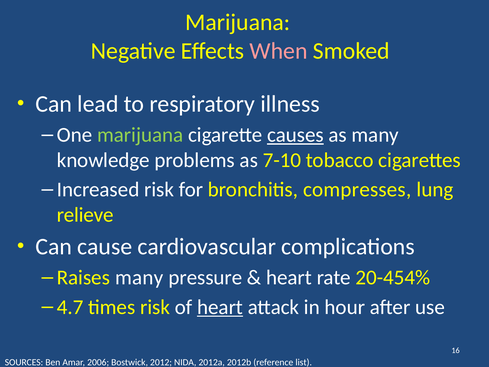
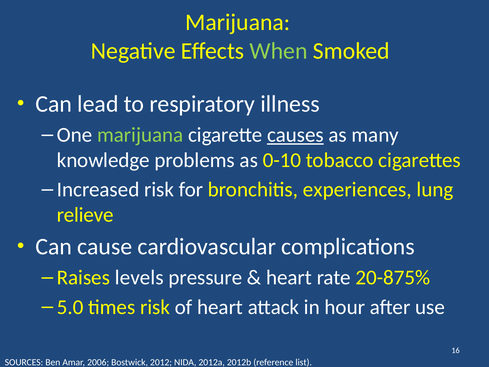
When colour: pink -> light green (279, 51)
7-10: 7-10 -> 0-10 (282, 160)
compresses: compresses -> experiences (357, 190)
Raises many: many -> levels (139, 277)
20-454%: 20-454% -> 20-875% (393, 277)
4.7: 4.7 -> 5.0 (70, 307)
heart underline: present -> none (220, 307)
